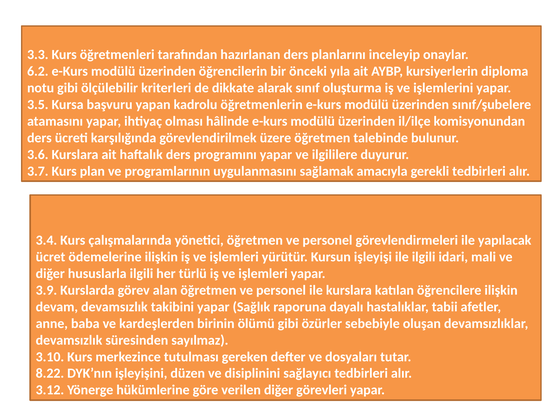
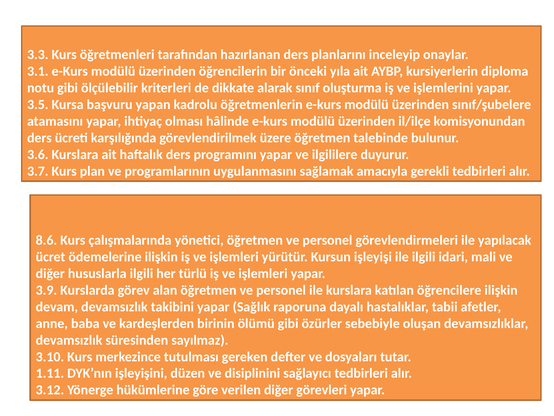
6.2: 6.2 -> 3.1 (38, 71)
3.4: 3.4 -> 8.6 (46, 240)
8.22: 8.22 -> 1.11 (50, 373)
